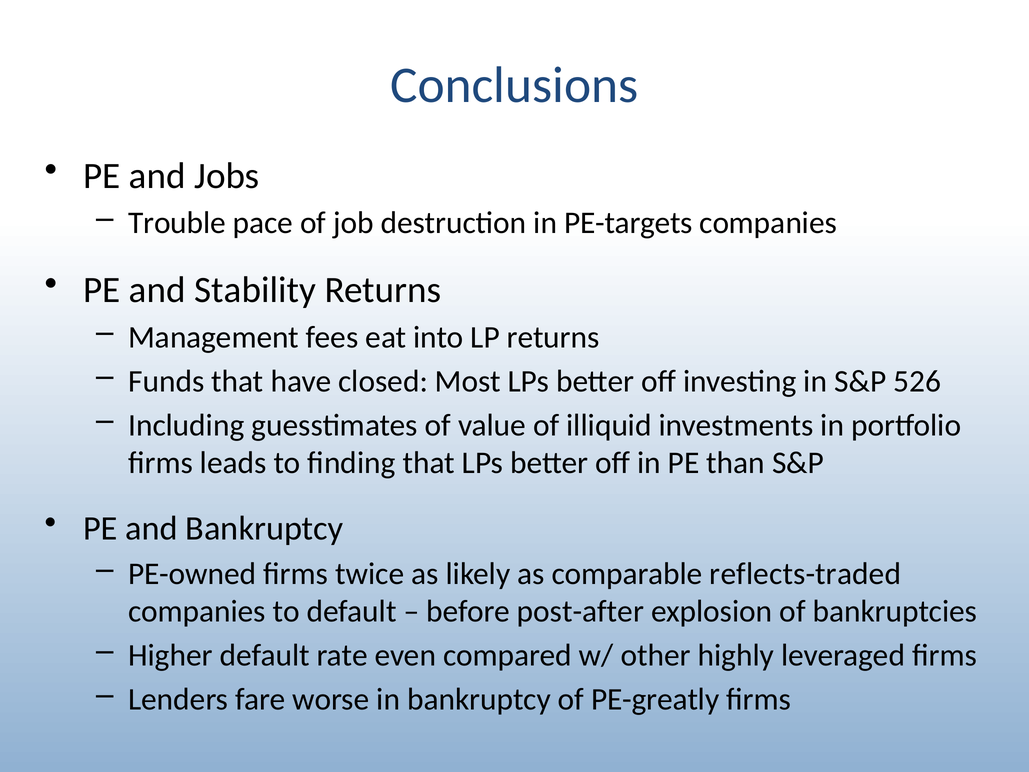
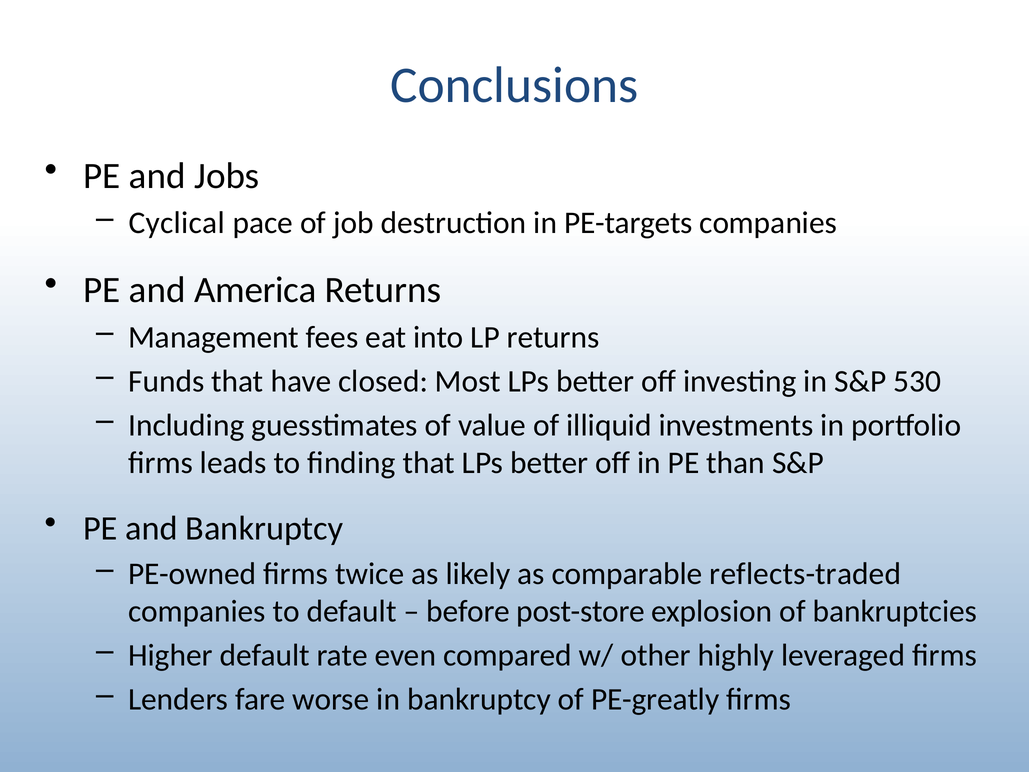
Trouble: Trouble -> Cyclical (177, 223)
Stability: Stability -> America (255, 290)
526: 526 -> 530 (917, 381)
post-after: post-after -> post-store (581, 611)
